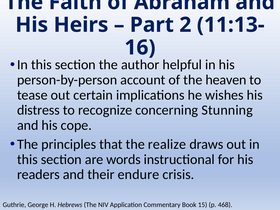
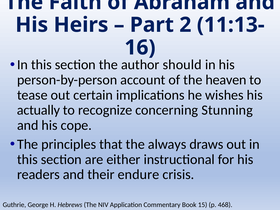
helpful: helpful -> should (182, 65)
distress: distress -> actually (38, 110)
realize: realize -> always (167, 144)
words: words -> either (123, 159)
